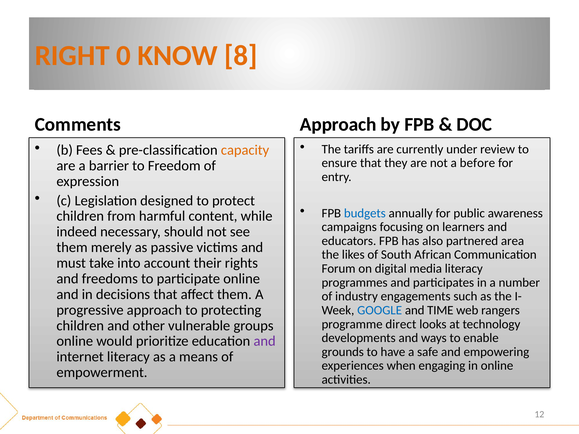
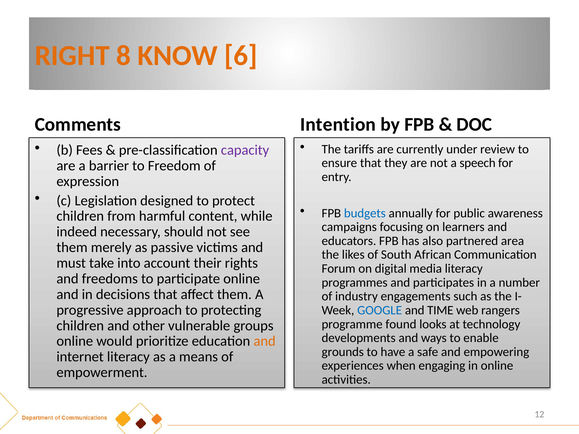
0: 0 -> 8 (124, 56)
8: 8 -> 6 (241, 56)
Approach: Approach -> Intention (338, 125)
capacity colour: orange -> purple (245, 150)
before: before -> speech (478, 163)
direct: direct -> found (401, 324)
and colour: purple -> orange (265, 341)
